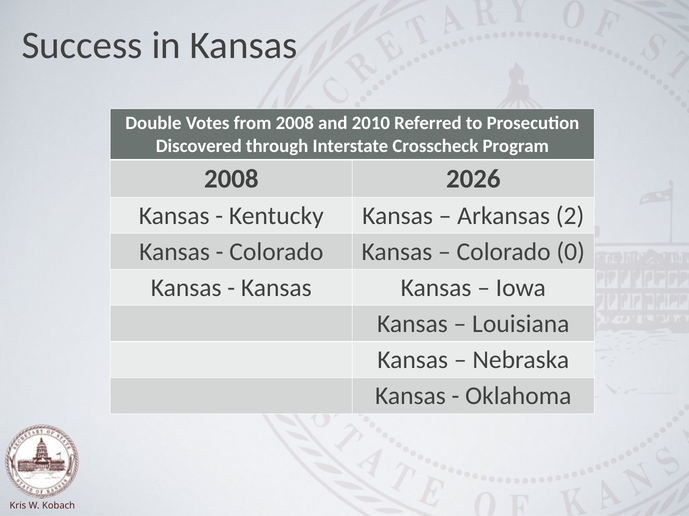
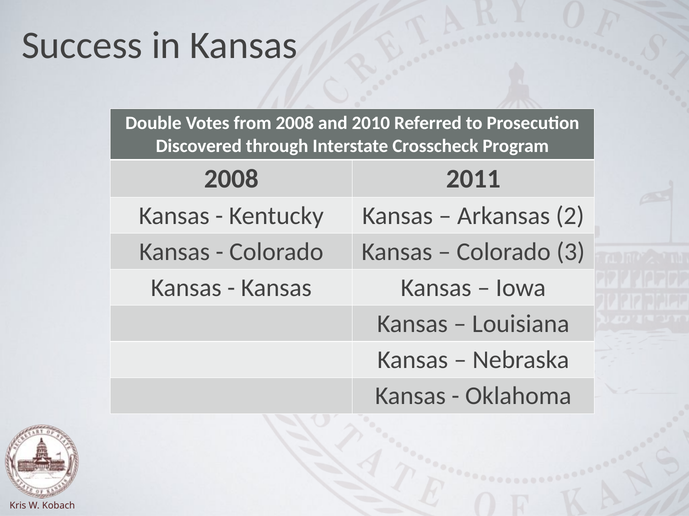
2026: 2026 -> 2011 (473, 179)
0: 0 -> 3 (571, 252)
